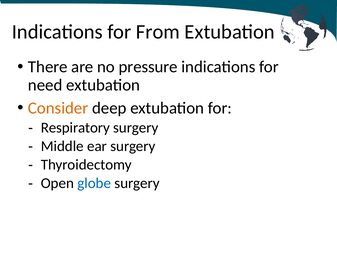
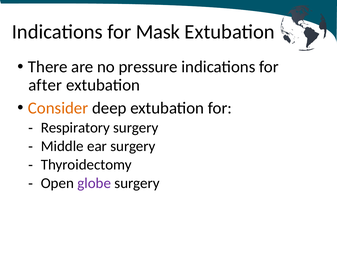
From: From -> Mask (158, 32)
need: need -> after (45, 85)
globe colour: blue -> purple (94, 183)
